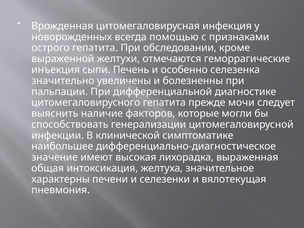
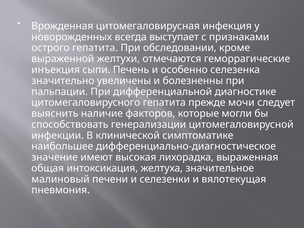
помощью: помощью -> выступает (174, 37)
характерны: характерны -> малиновый (60, 179)
